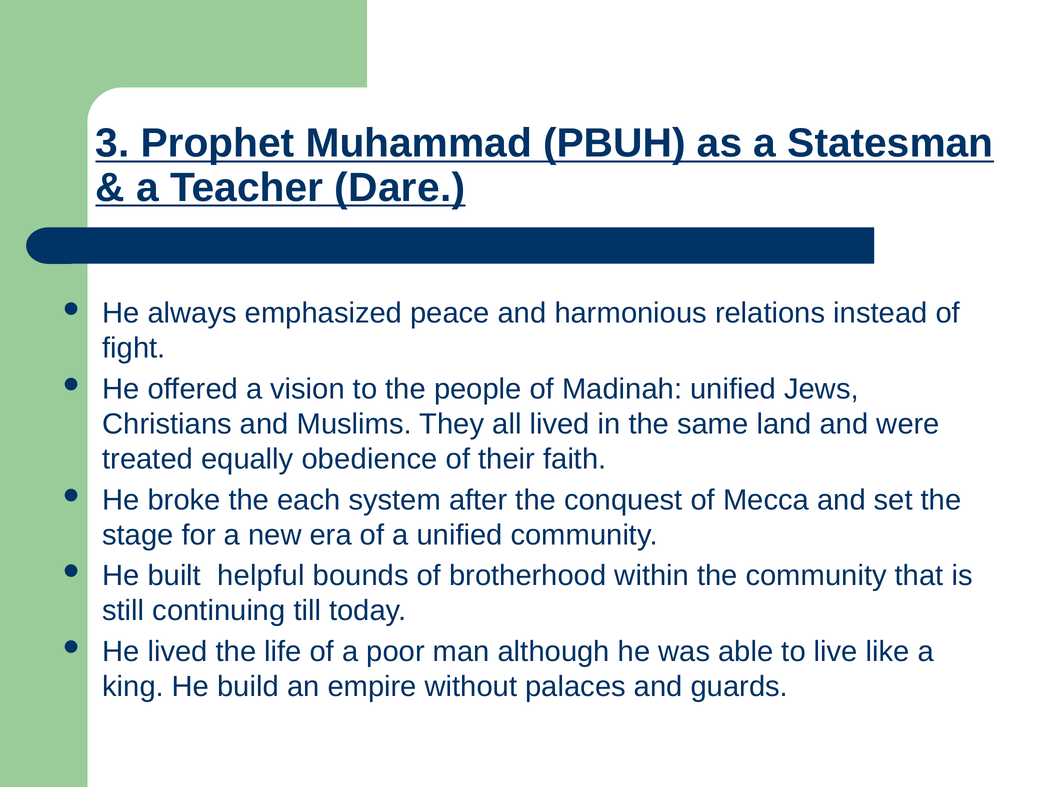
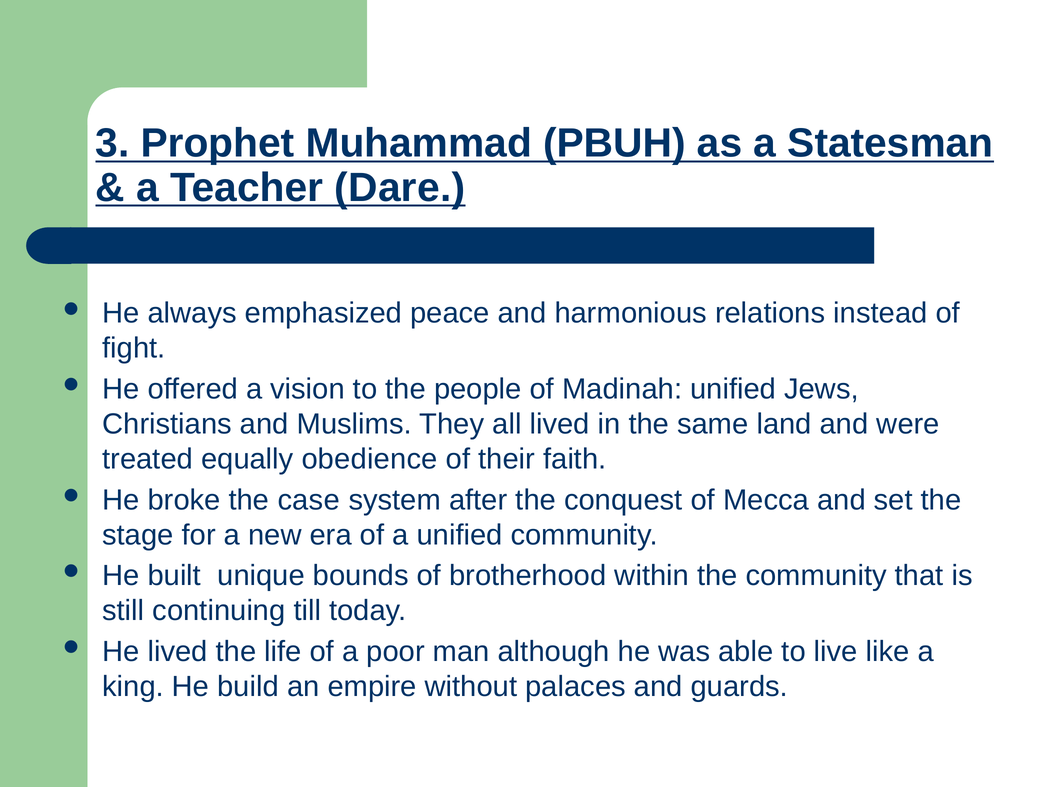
each: each -> case (309, 500)
helpful: helpful -> unique (261, 576)
